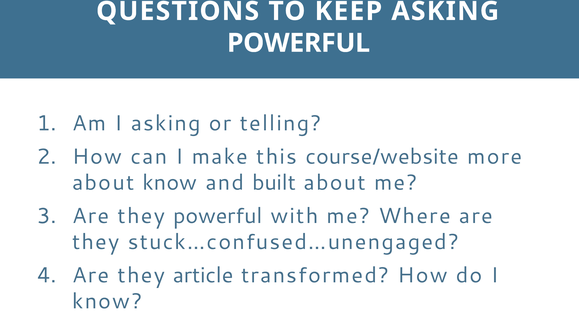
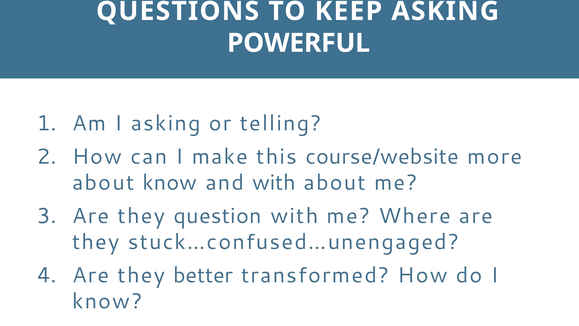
and built: built -> with (274, 182)
they powerful: powerful -> question (218, 216)
article: article -> better (203, 275)
